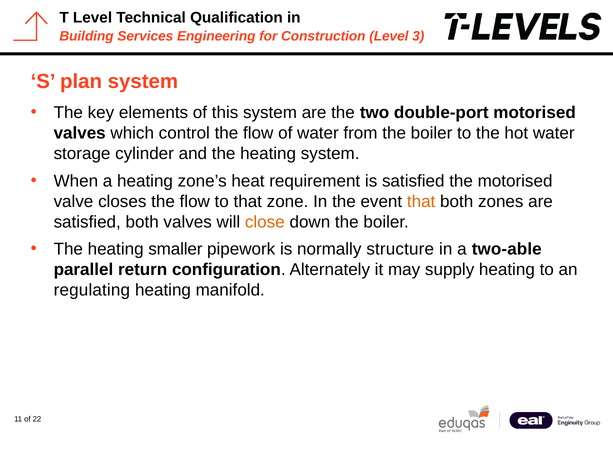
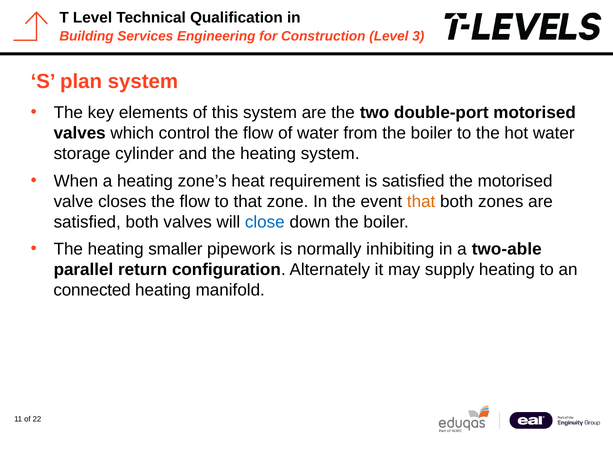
close colour: orange -> blue (265, 222)
structure: structure -> inhibiting (400, 249)
regulating: regulating -> connected (92, 290)
